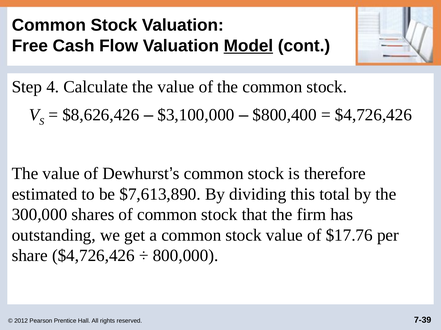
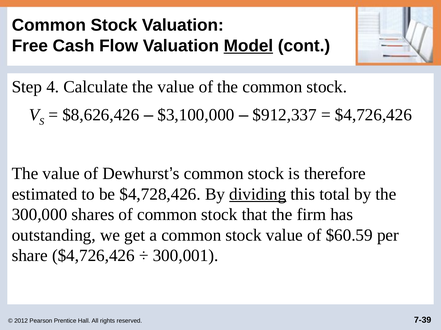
$800,400: $800,400 -> $912,337 (285, 115)
$7,613,890: $7,613,890 -> $4,728,426 (160, 194)
dividing underline: none -> present (258, 194)
$17.76: $17.76 -> $60.59 (349, 236)
800,000: 800,000 -> 300,001 (186, 256)
